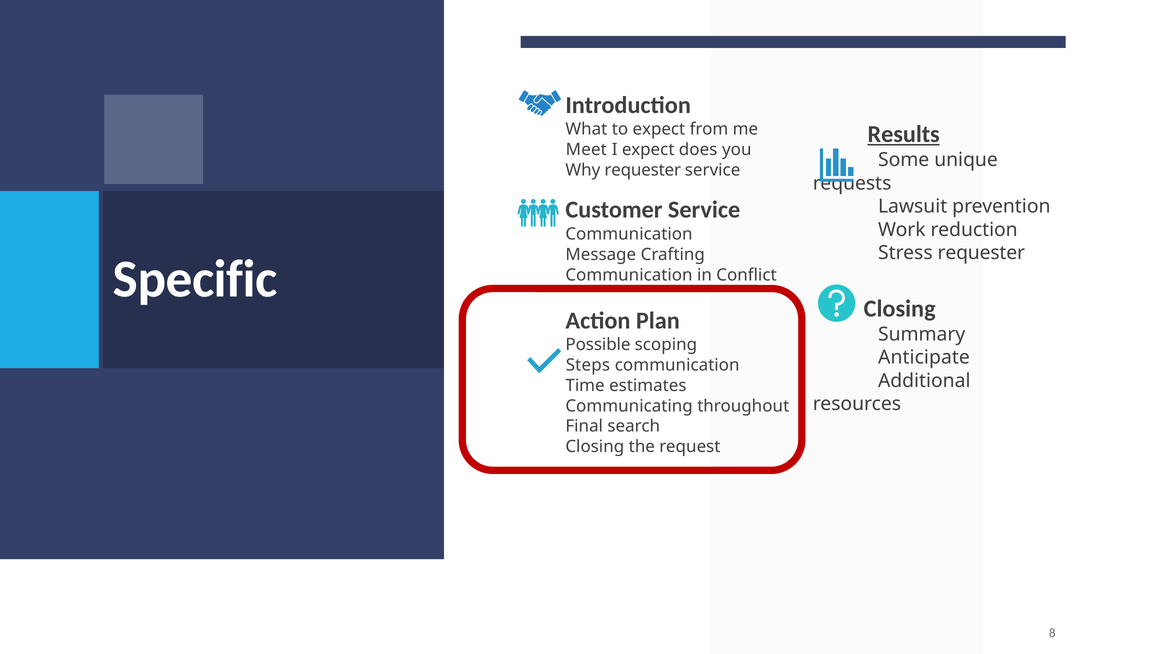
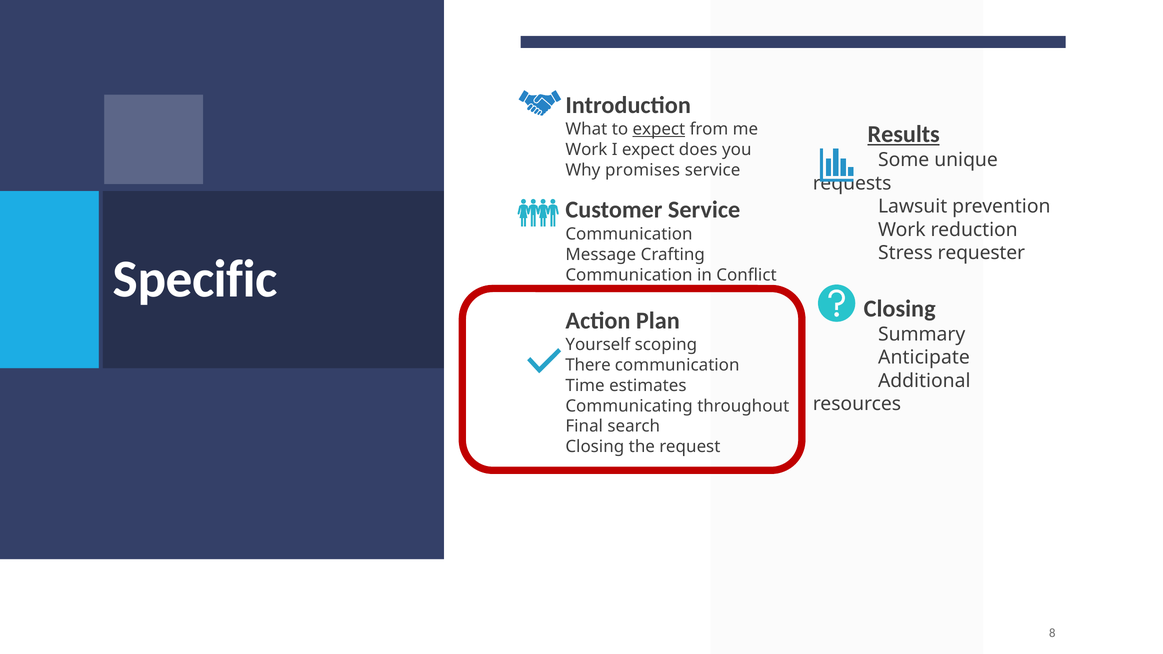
expect underline: none -> present (659, 129)
Meet: Meet -> Work (586, 150)
Why requester: requester -> promises (643, 170)
Possible: Possible -> Yourself (598, 345)
Steps: Steps -> There (588, 365)
